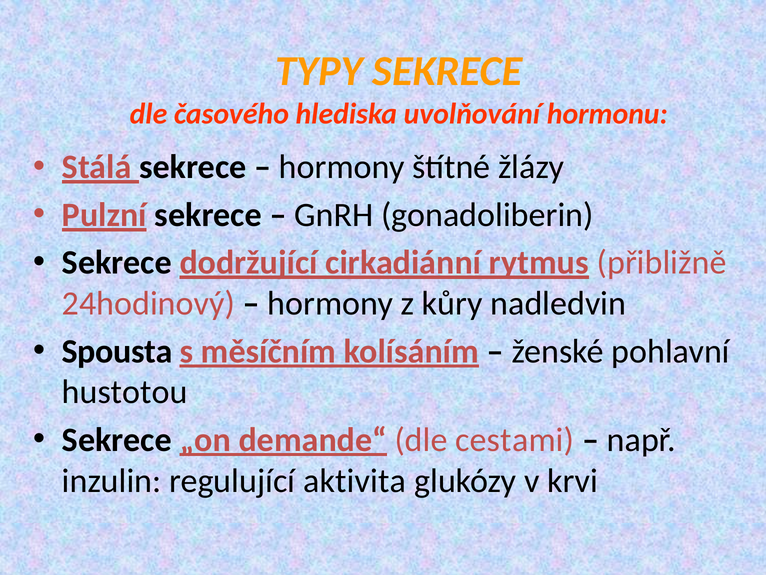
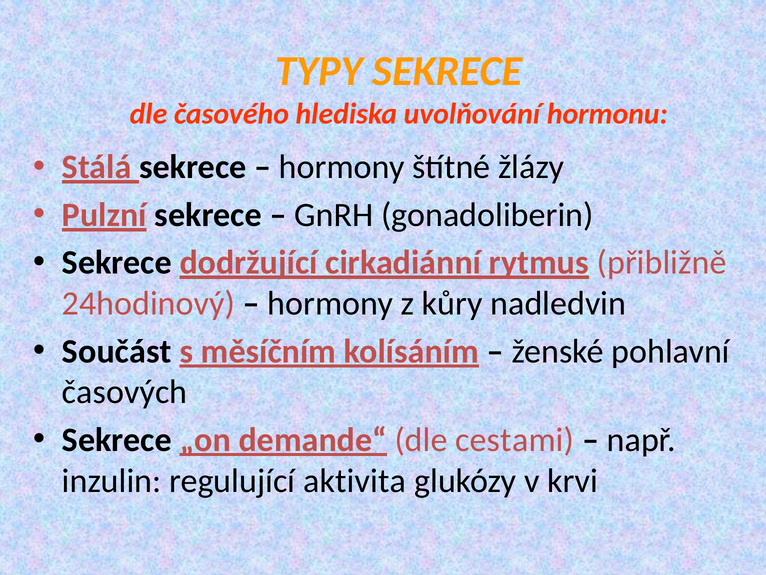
Spousta: Spousta -> Součást (117, 351)
hustotou: hustotou -> časových (125, 392)
